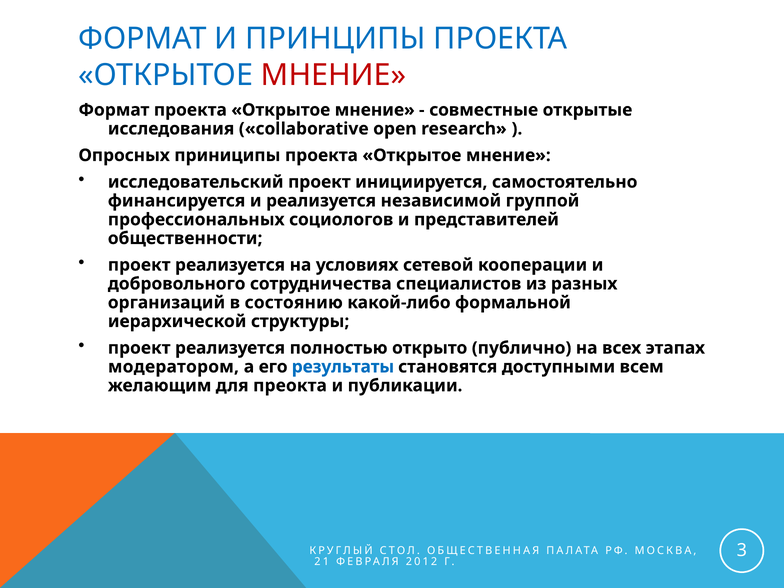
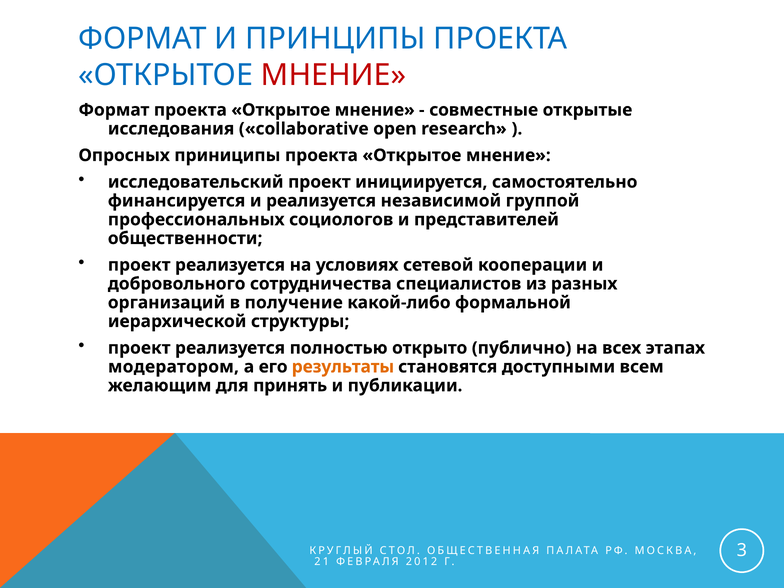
состоянию: состоянию -> получение (294, 303)
результаты colour: blue -> orange (343, 367)
преокта: преокта -> принять (290, 386)
